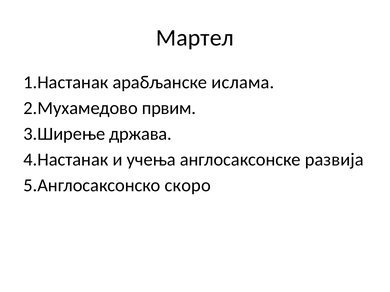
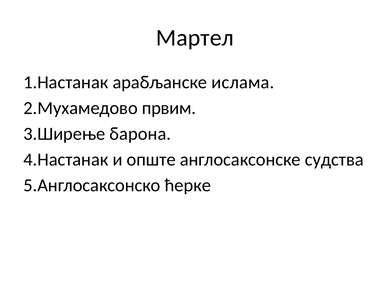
држава: држава -> барона (140, 134)
учења: учења -> опште (151, 160)
развија: развија -> судства (334, 160)
скоро: скоро -> ћерке (188, 186)
